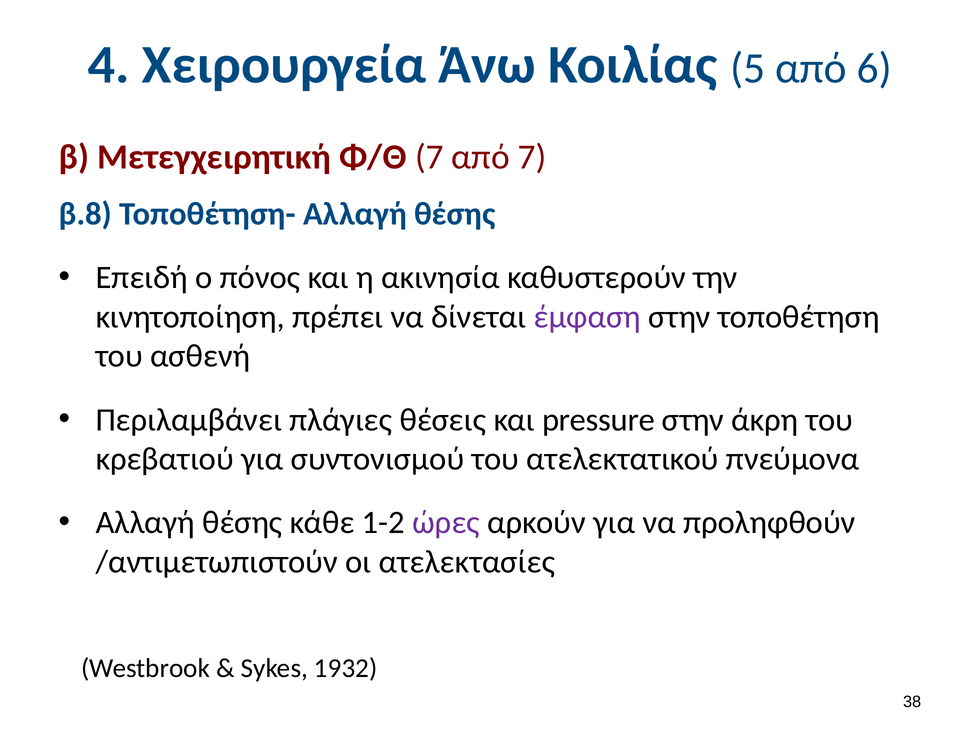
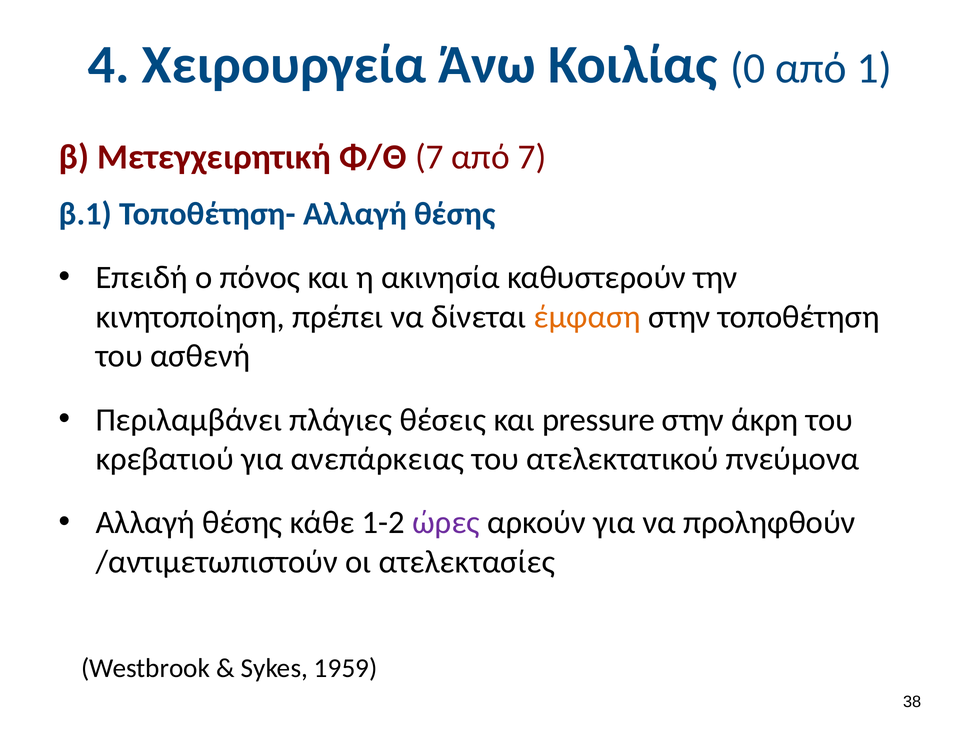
5: 5 -> 0 (748, 69)
6: 6 -> 1 (874, 69)
β.8: β.8 -> β.1 (85, 214)
έμφαση colour: purple -> orange (587, 317)
συντονισμού: συντονισμού -> ανεπάρκειας (377, 459)
1932: 1932 -> 1959 (346, 668)
